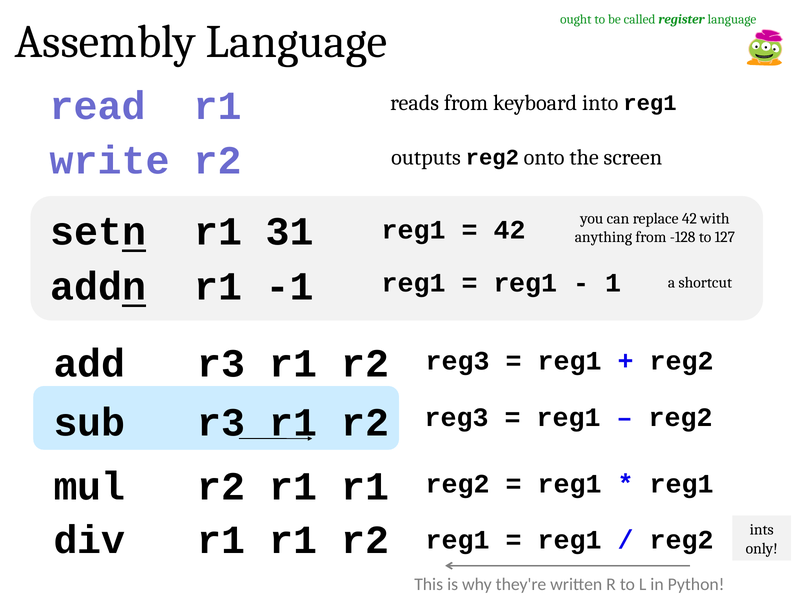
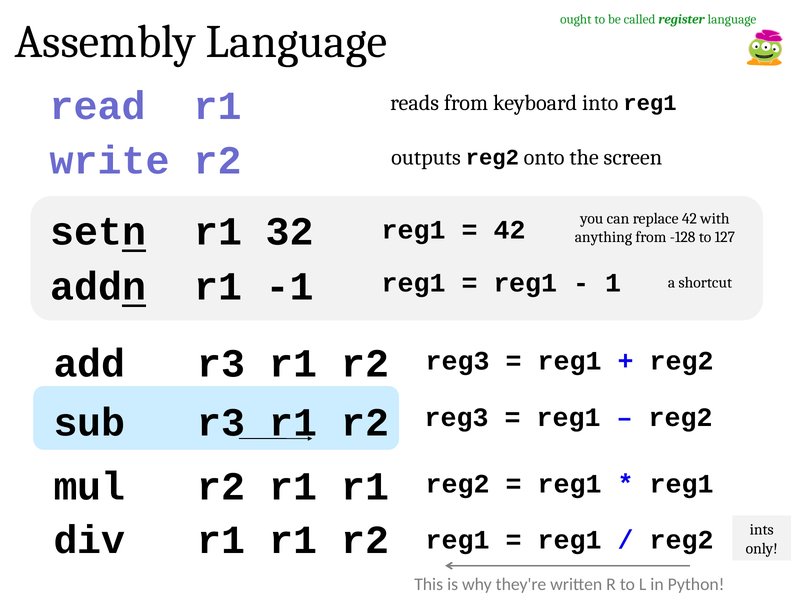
31: 31 -> 32 (290, 232)
